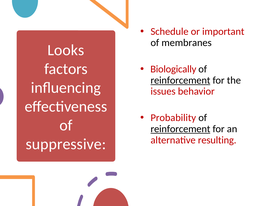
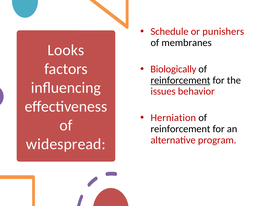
important: important -> punishers (223, 32)
Probability: Probability -> Herniation (173, 118)
reinforcement underline: present -> none (180, 129)
resulting: resulting -> program (217, 140)
suppressive: suppressive -> widespread (66, 144)
